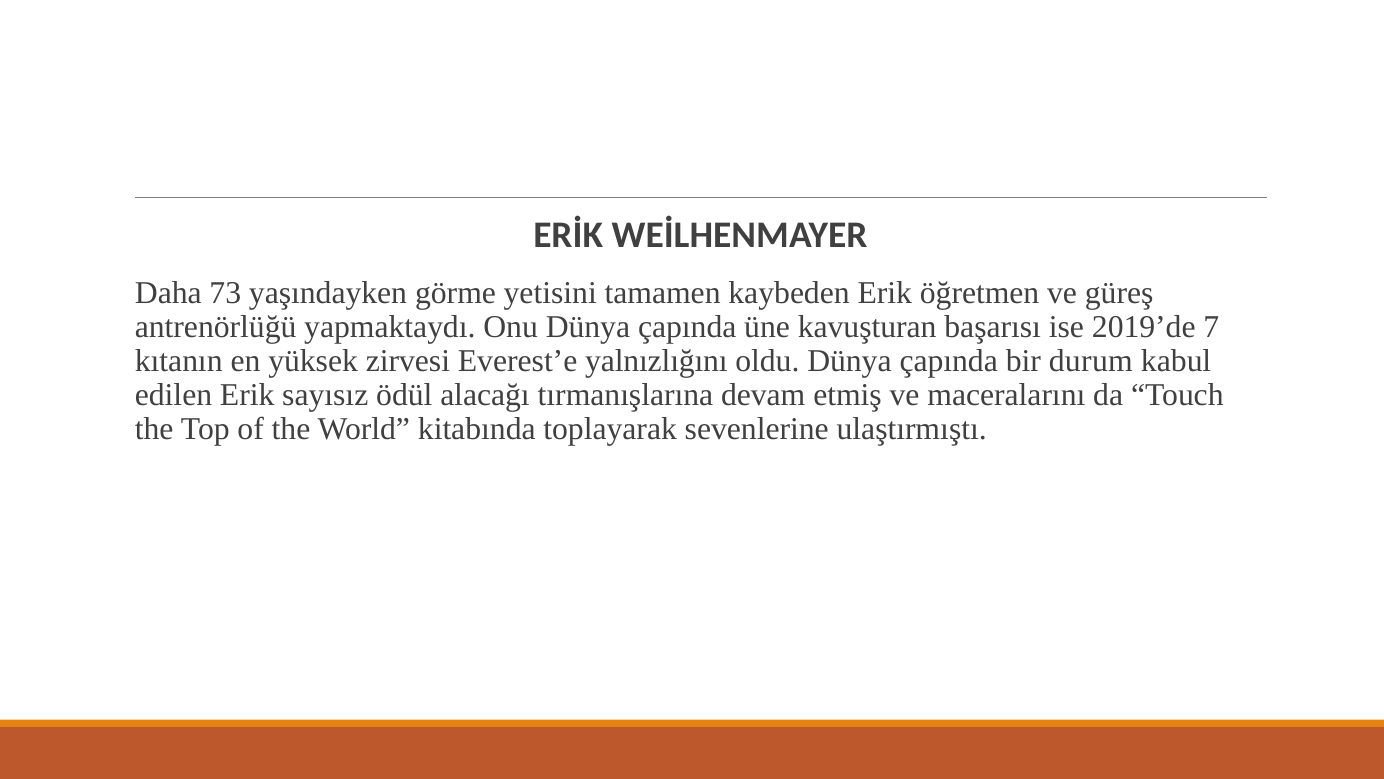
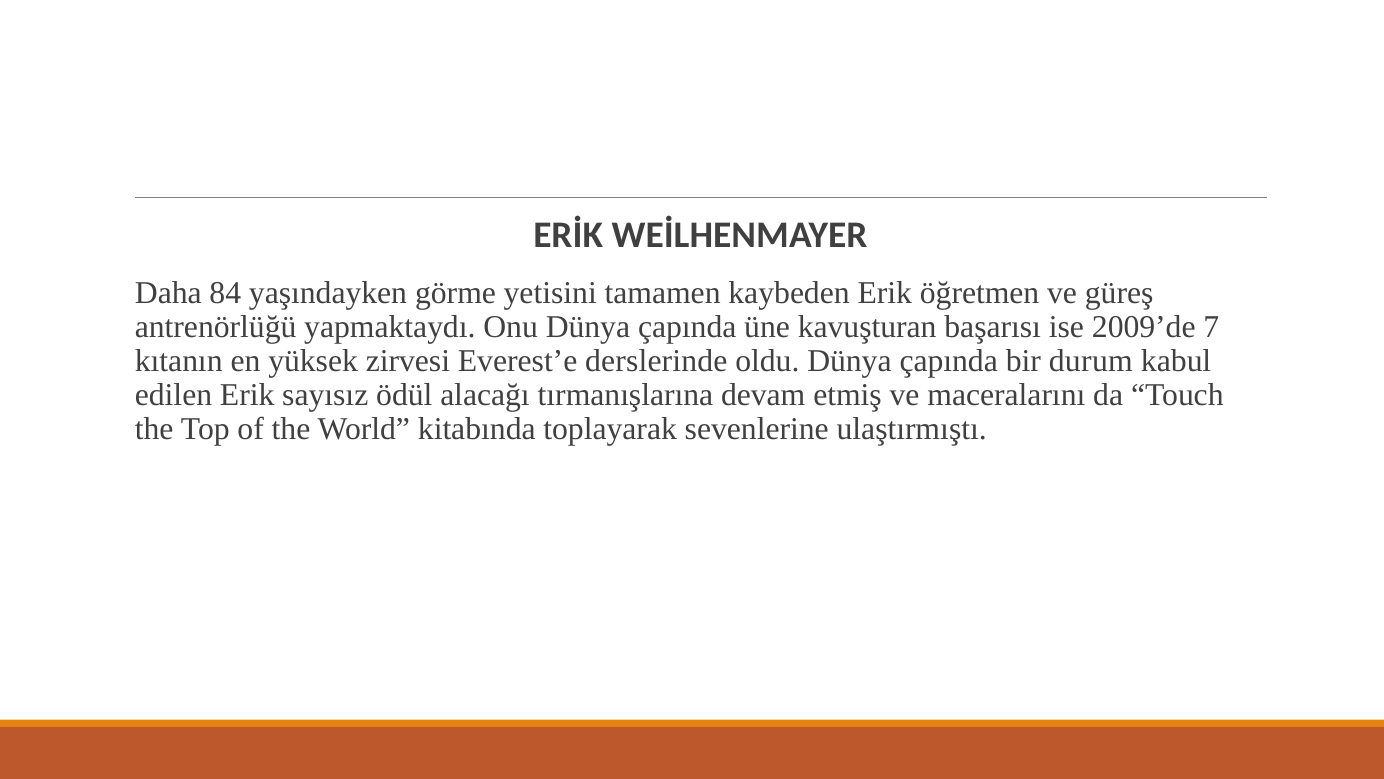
73: 73 -> 84 (225, 292)
2019’de: 2019’de -> 2009’de (1144, 327)
yalnızlığını: yalnızlığını -> derslerinde (656, 361)
